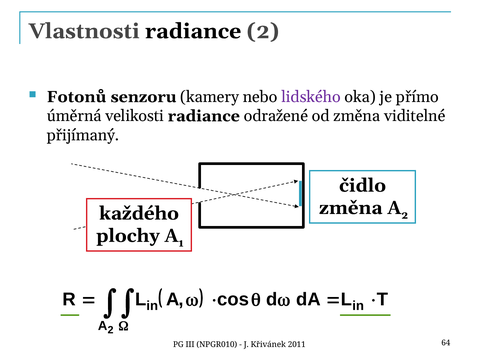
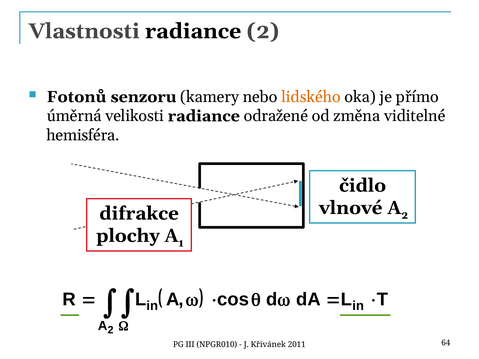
lidského colour: purple -> orange (311, 97)
přijímaný: přijímaný -> hemisféra (83, 135)
změna: změna -> vlnové (351, 208)
každého: každého -> difrakce (139, 214)
